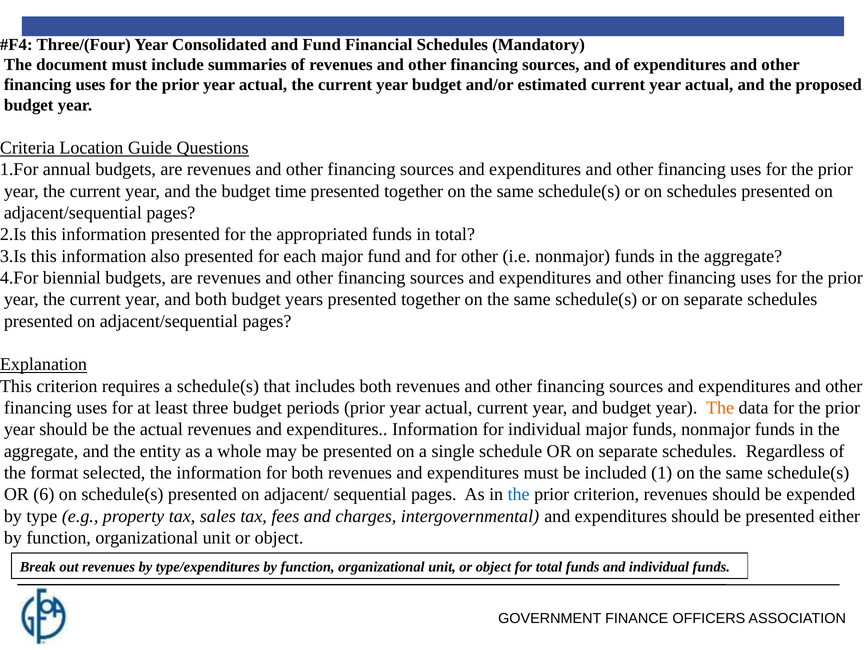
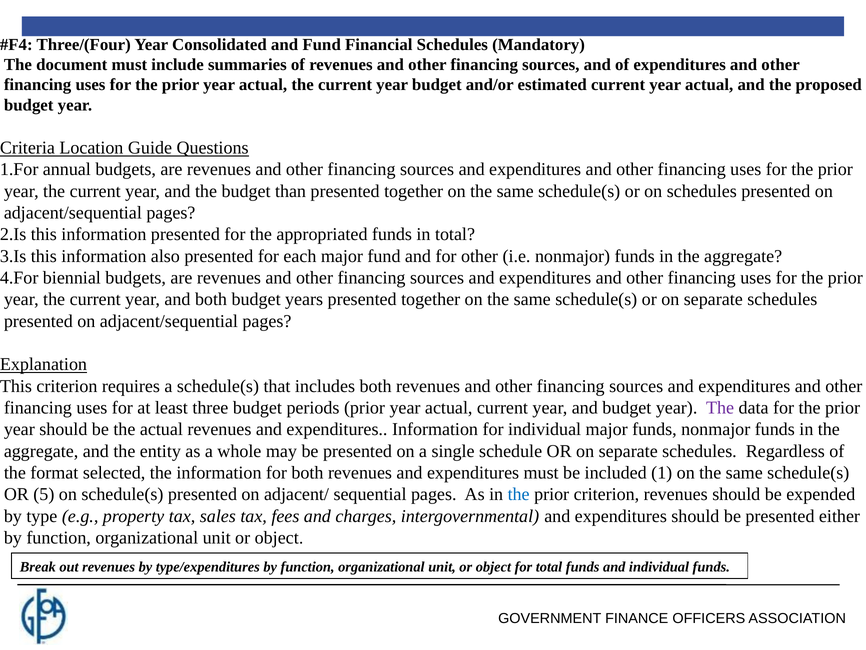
time: time -> than (291, 191)
The colour: orange -> purple (720, 408)
6: 6 -> 5 (44, 494)
